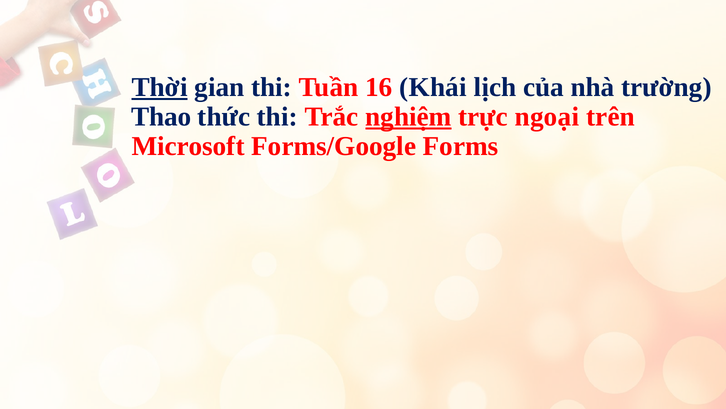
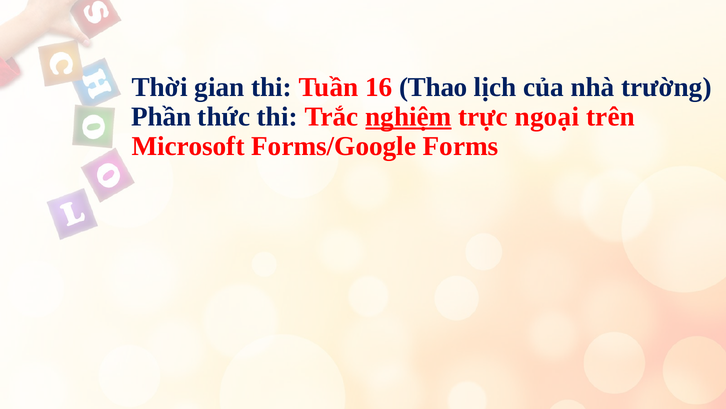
Thời underline: present -> none (160, 87)
Khái: Khái -> Thao (433, 87)
Thao: Thao -> Phần (161, 117)
